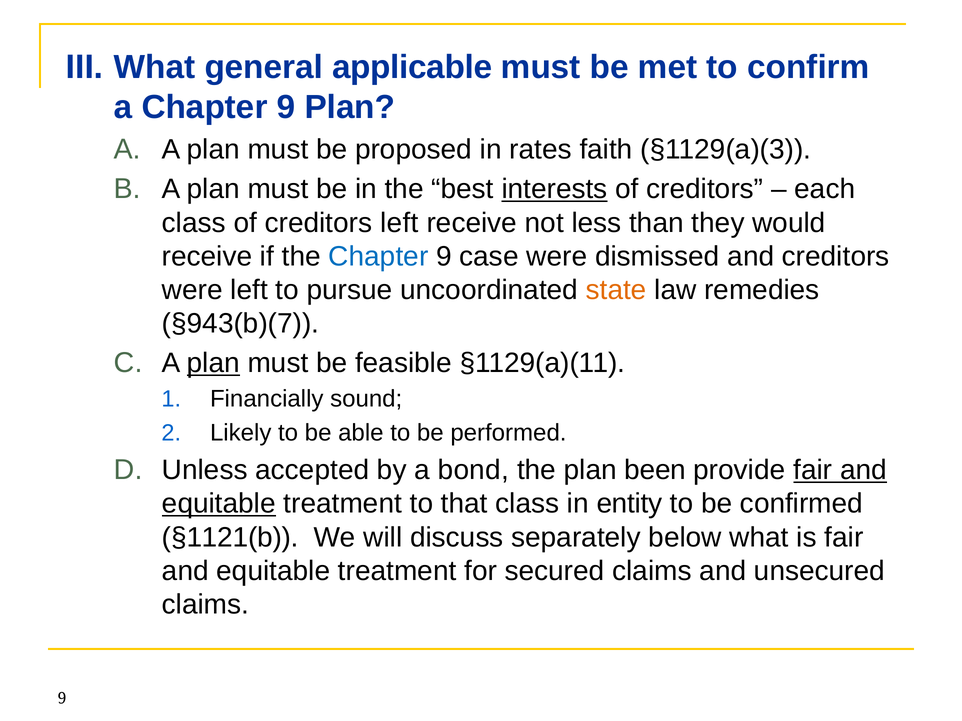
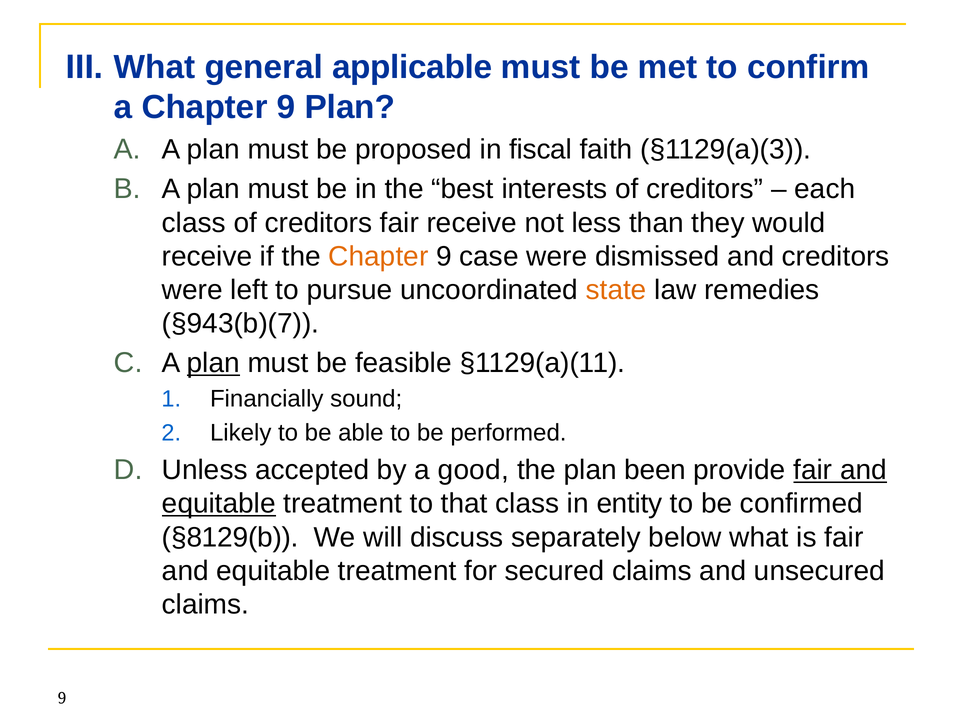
rates: rates -> fiscal (541, 150)
interests underline: present -> none (554, 189)
creditors left: left -> fair (399, 223)
Chapter colour: blue -> orange (378, 257)
bond: bond -> good (473, 470)
§1121(b: §1121(b -> §8129(b (230, 538)
